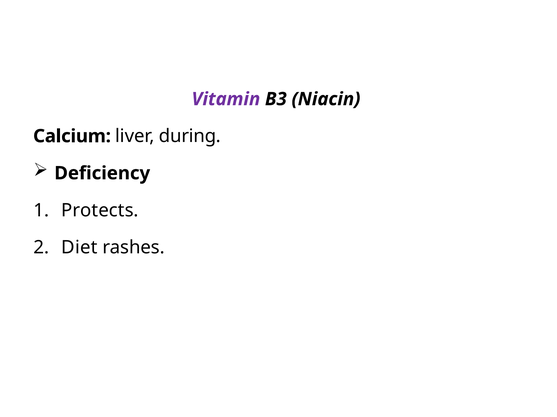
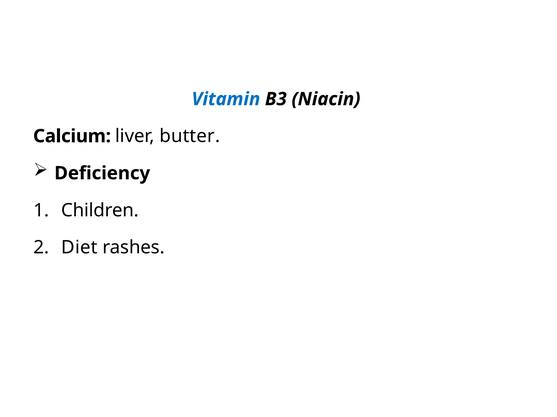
Vitamin colour: purple -> blue (226, 99)
during: during -> butter (190, 136)
Protects: Protects -> Children (100, 211)
